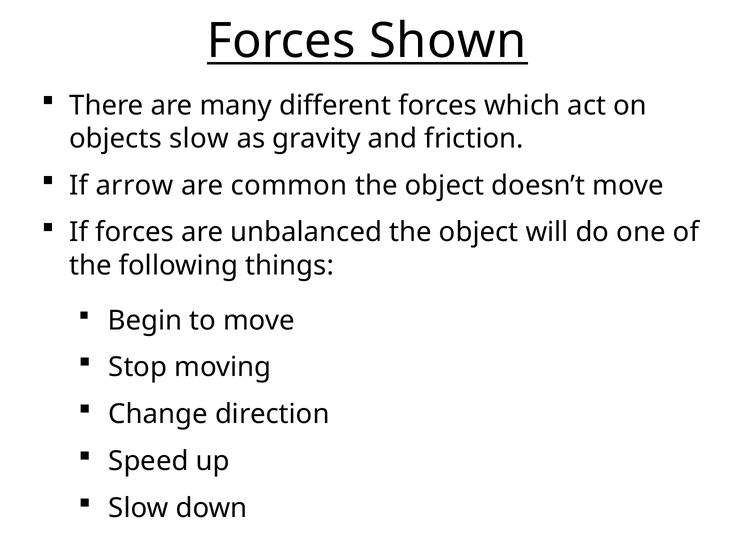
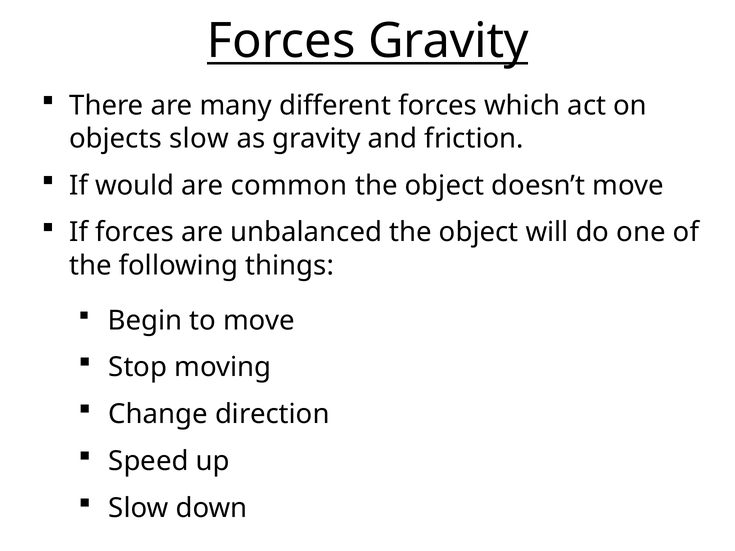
Forces Shown: Shown -> Gravity (448, 41)
arrow: arrow -> would (135, 186)
